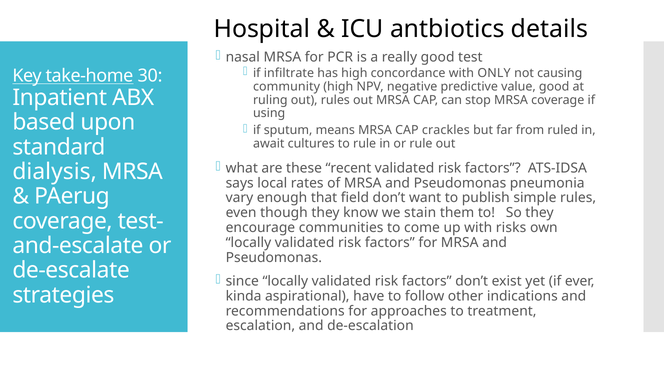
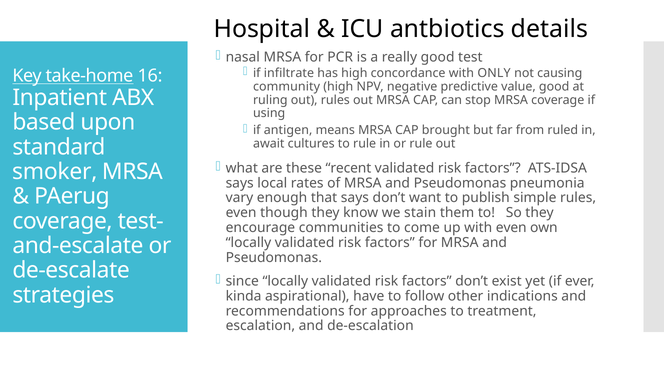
30: 30 -> 16 (150, 75)
sputum: sputum -> antigen (288, 130)
crackles: crackles -> brought (446, 130)
dialysis: dialysis -> smoker (55, 171)
that field: field -> says (355, 198)
with risks: risks -> even (511, 228)
